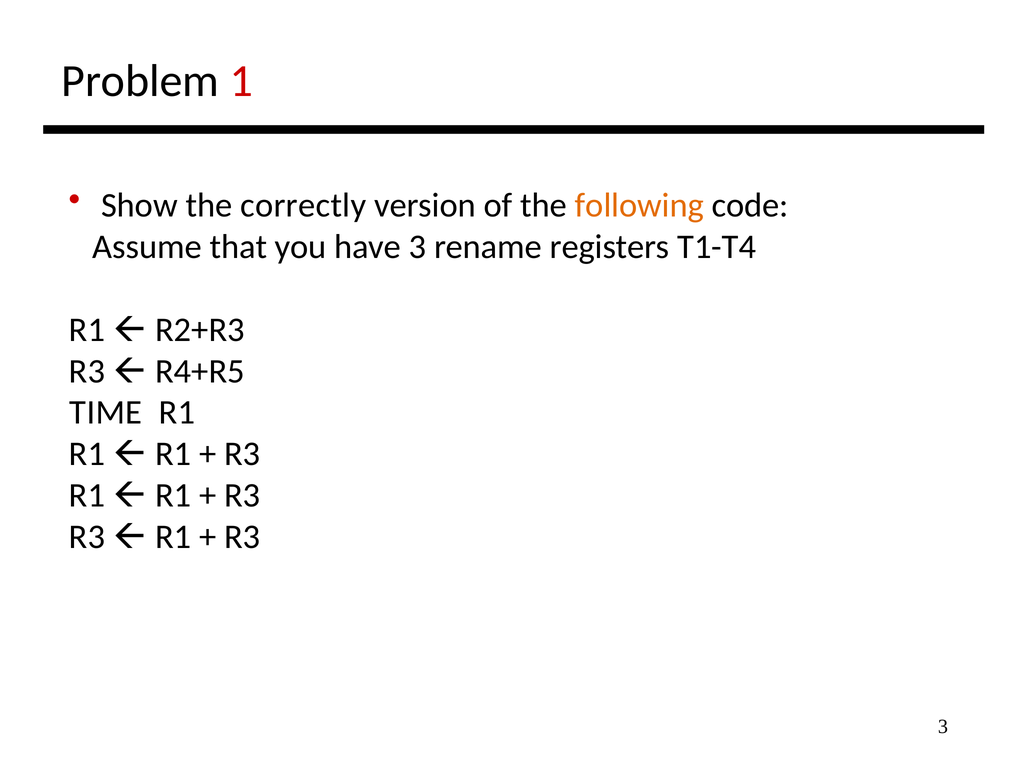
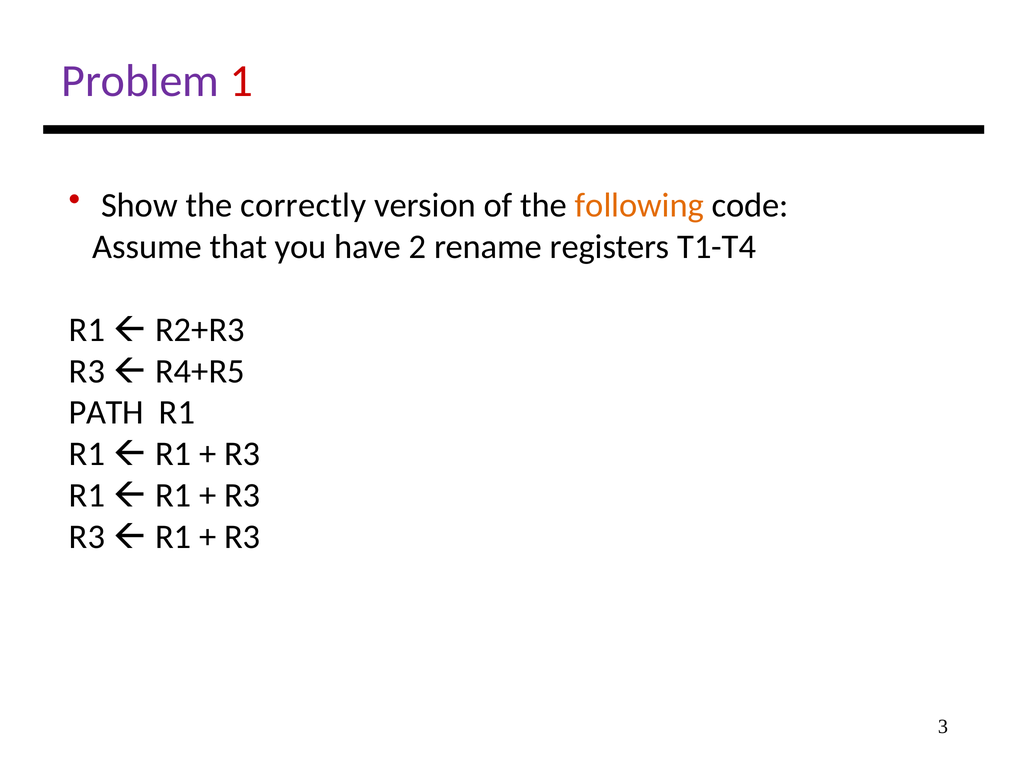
Problem colour: black -> purple (140, 81)
have 3: 3 -> 2 (417, 247)
TIME: TIME -> PATH (106, 413)
